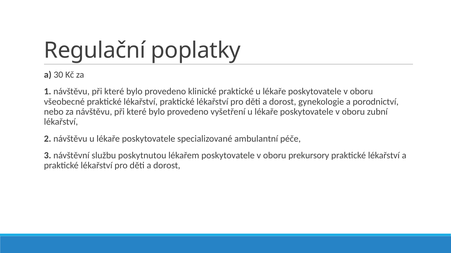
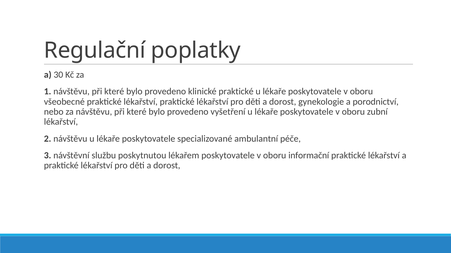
prekursory: prekursory -> informační (309, 156)
